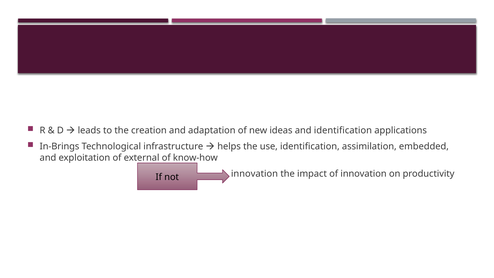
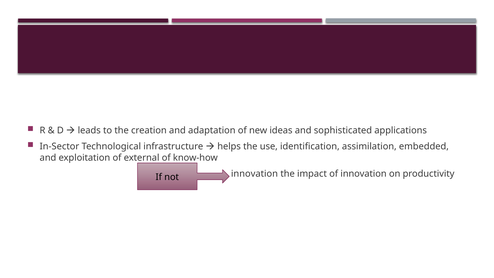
and identification: identification -> sophisticated (343, 130)
In-Brings: In-Brings -> In-Sector (59, 147)
